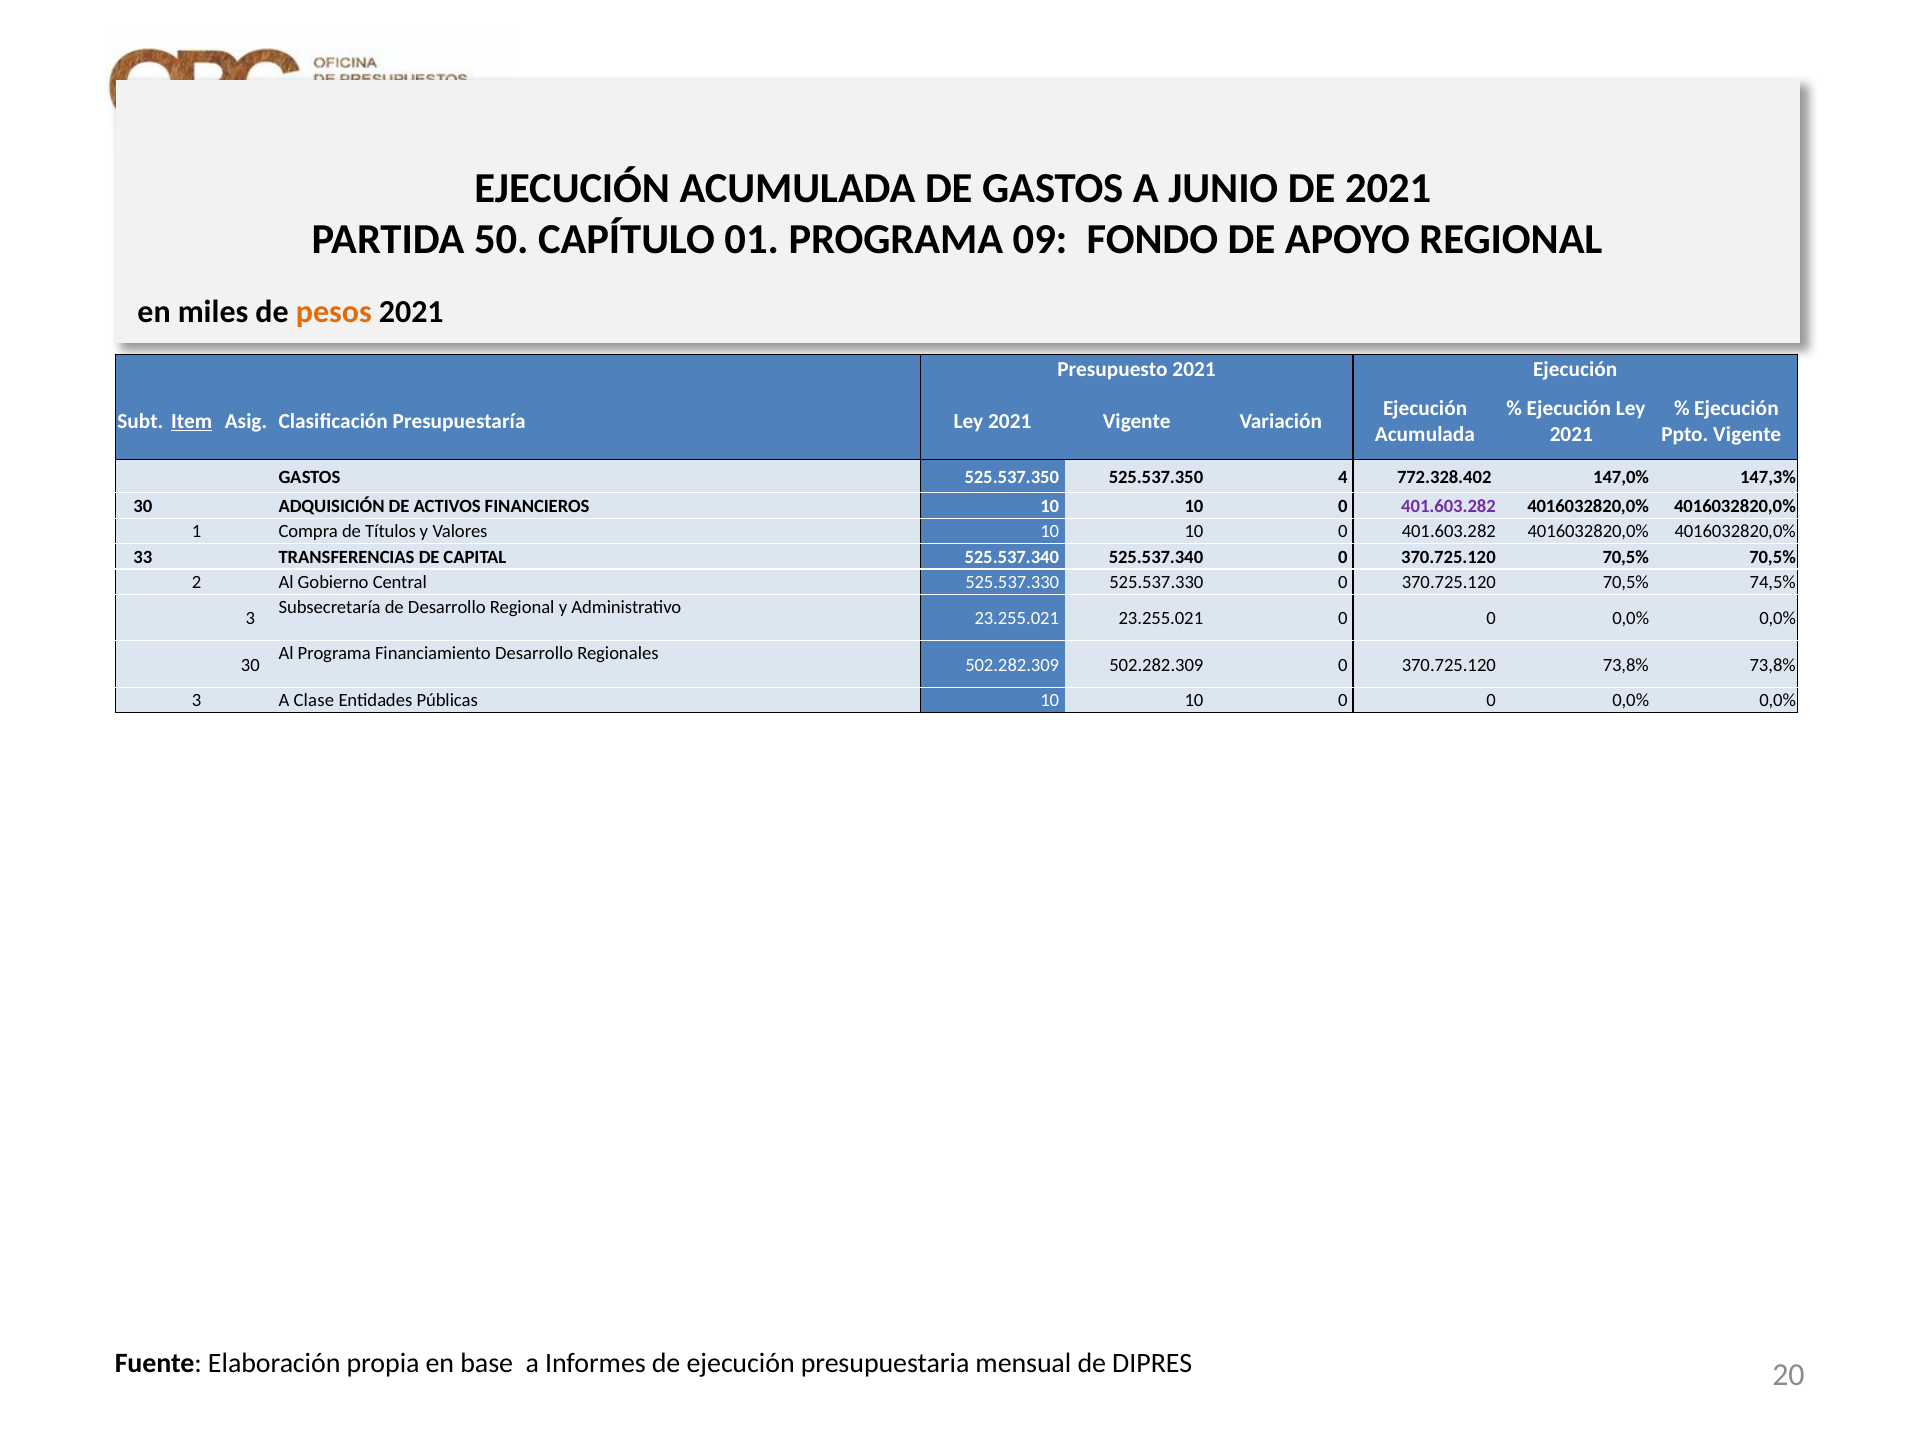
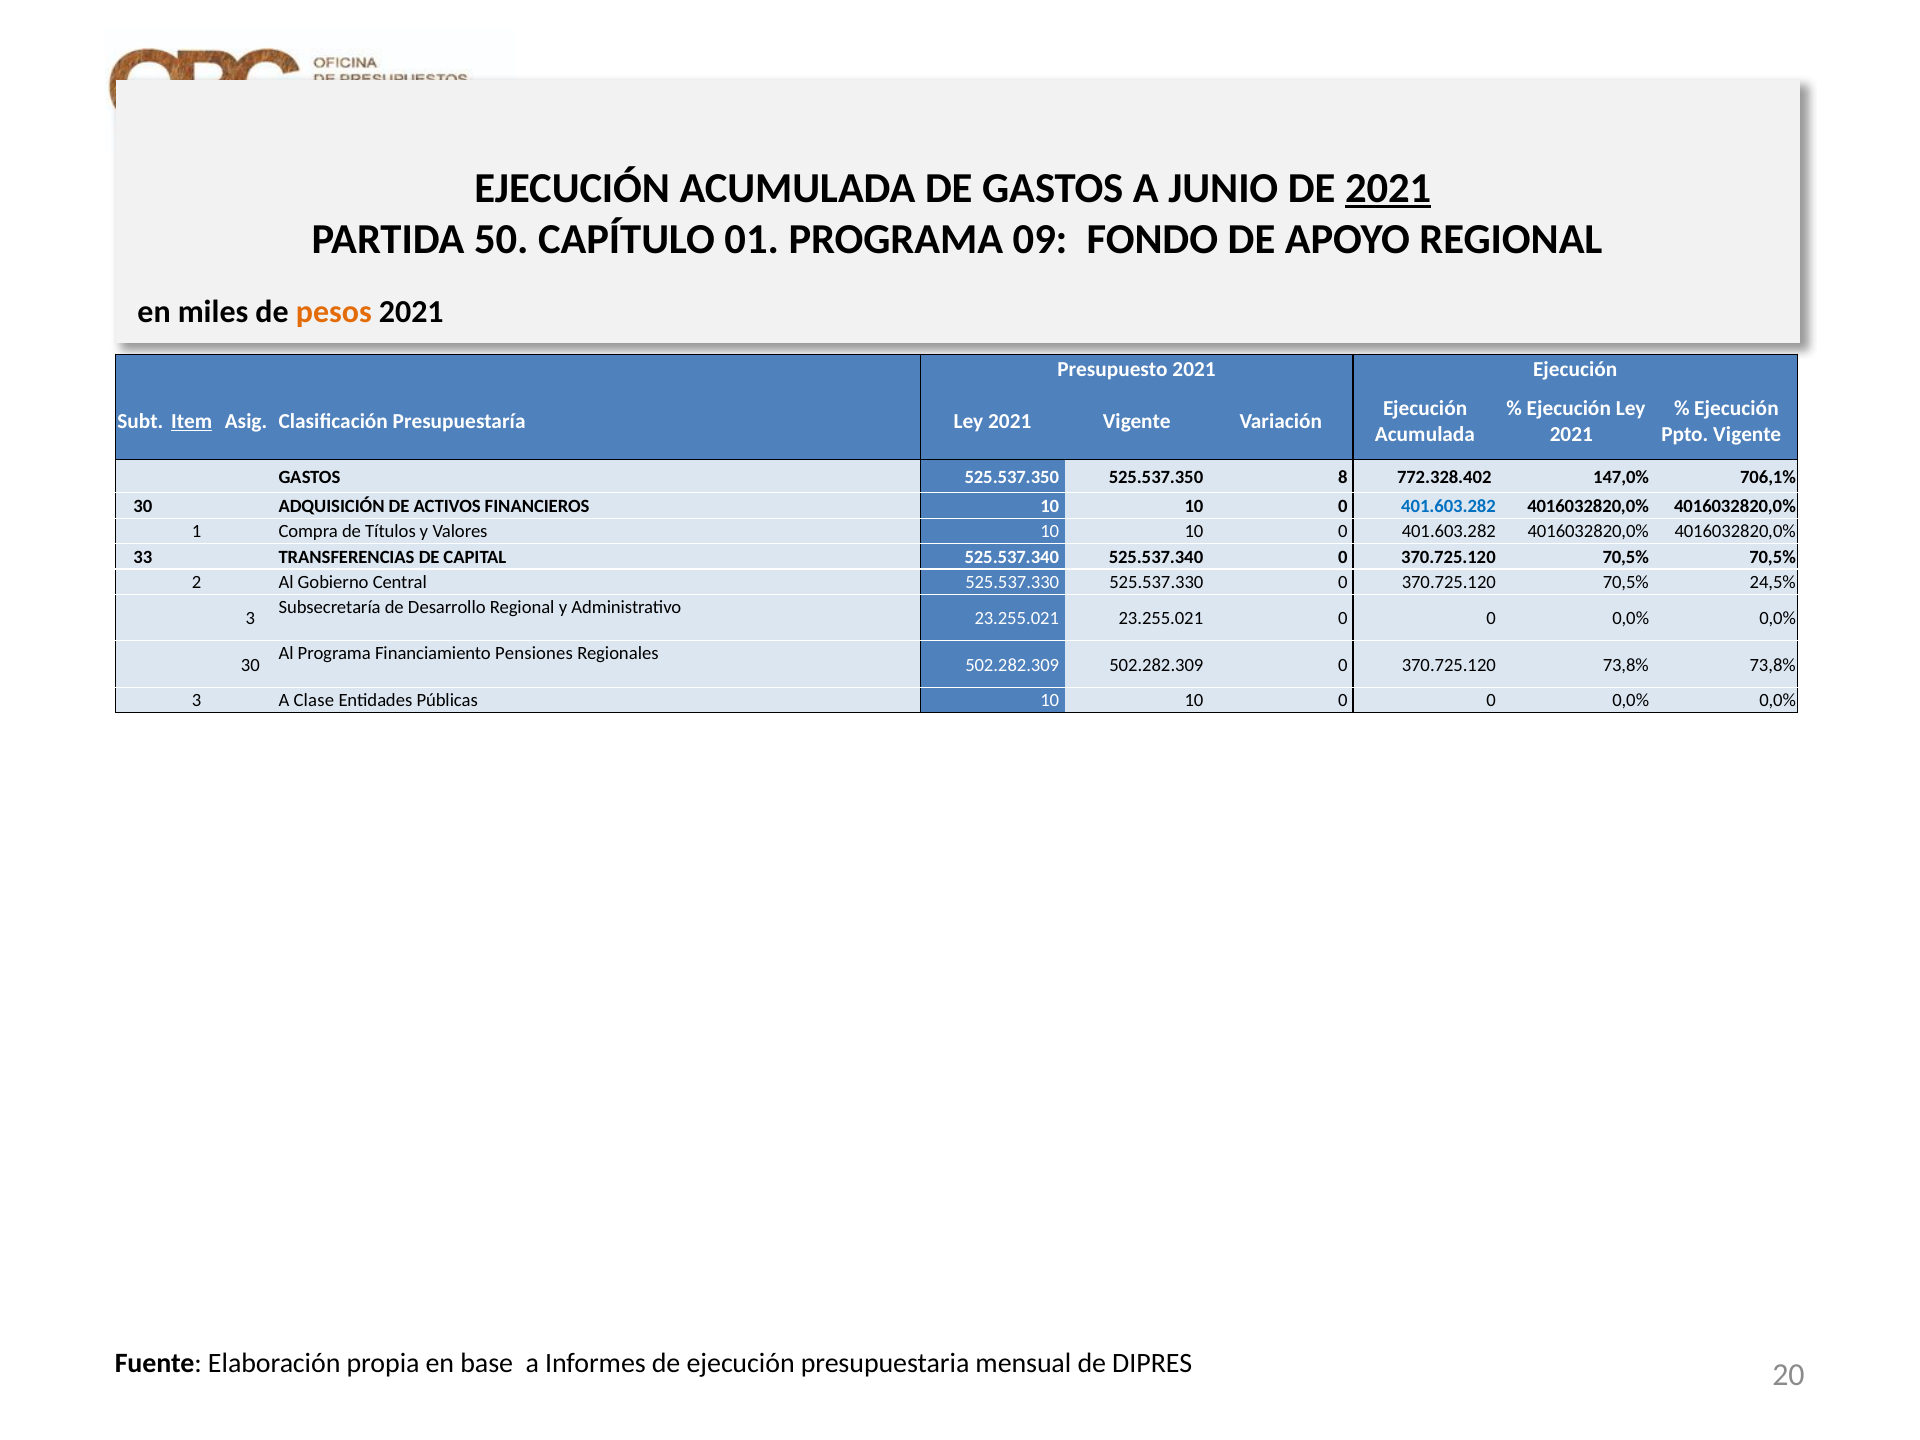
2021 underline: none -> present (1388, 188)
4: 4 -> 8 (1343, 477)
147,3%: 147,3% -> 706,1% (1768, 477)
401.603.282 colour: purple -> blue (1448, 506)
74,5%: 74,5% -> 24,5% (1773, 583)
Financiamiento Desarrollo: Desarrollo -> Pensiones (534, 654)
